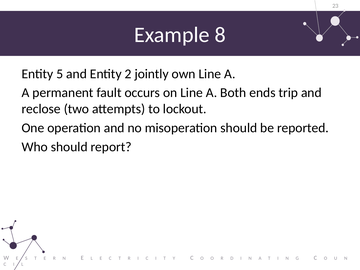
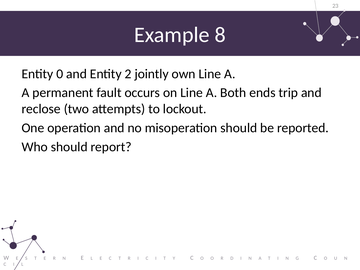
5: 5 -> 0 (60, 74)
